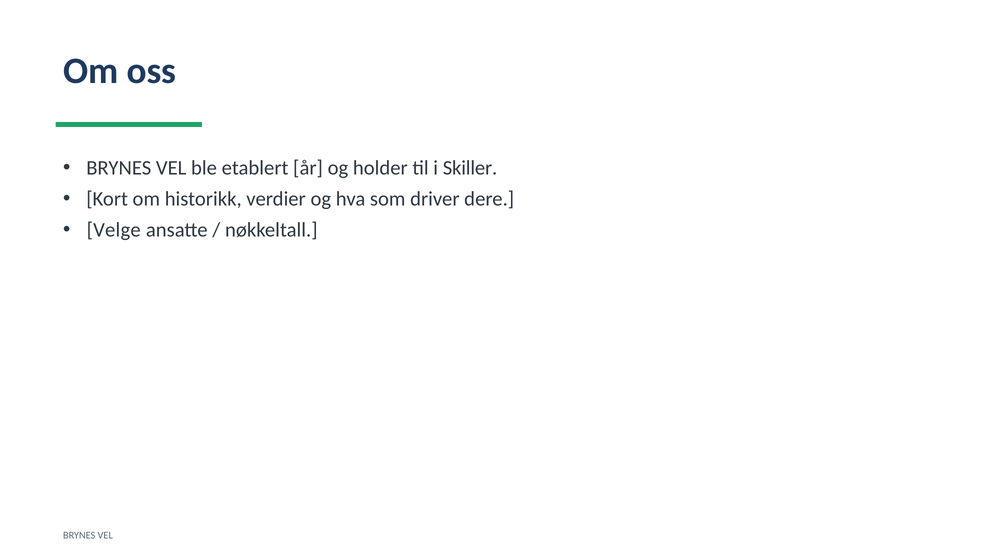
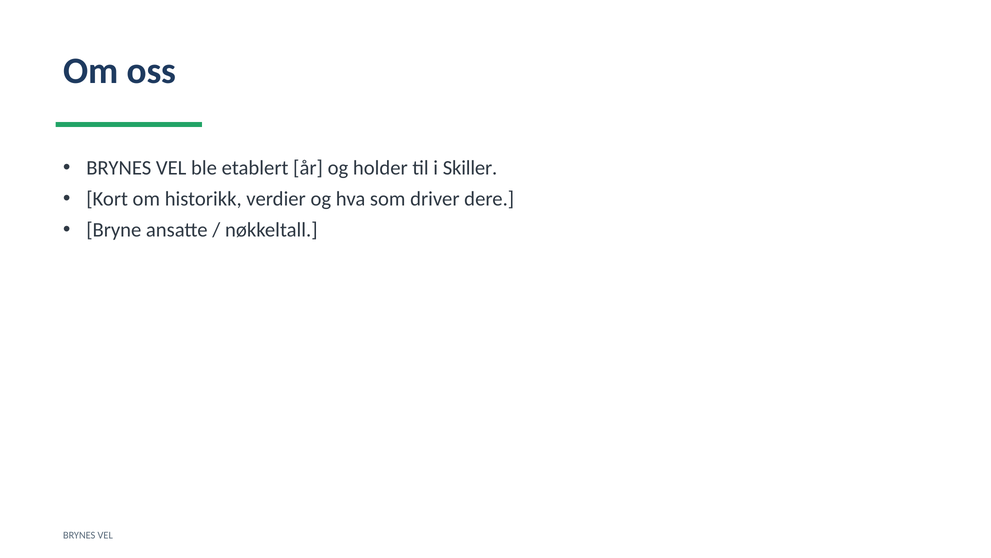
Velge: Velge -> Bryne (114, 230)
